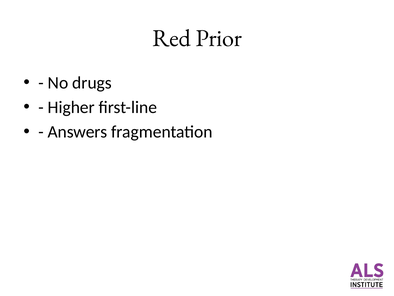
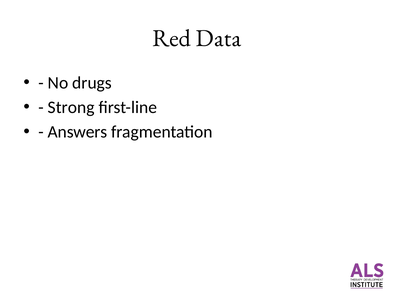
Prior: Prior -> Data (219, 38)
Higher: Higher -> Strong (71, 107)
